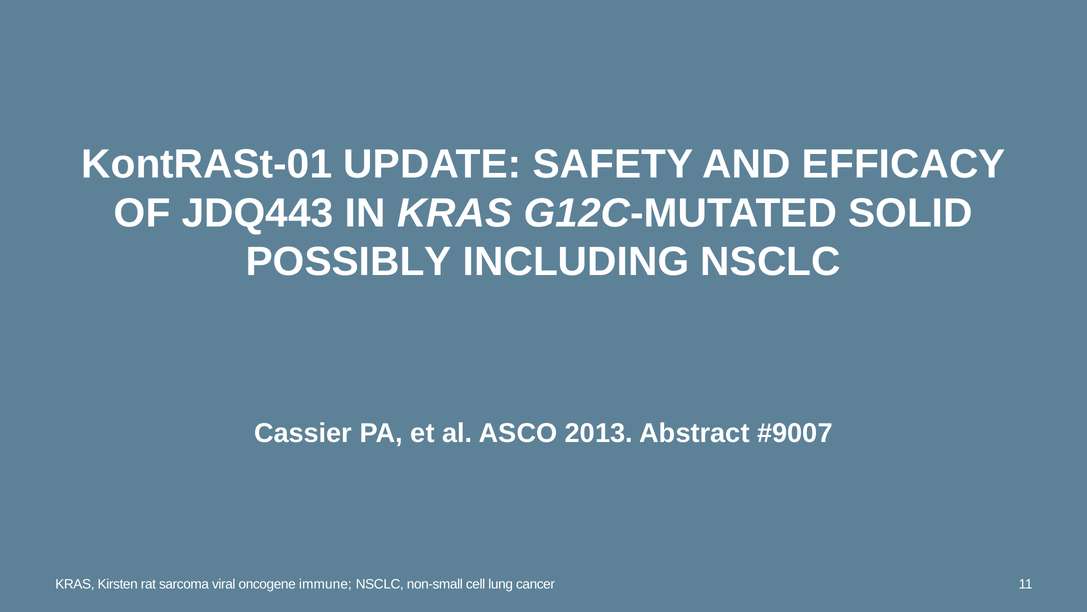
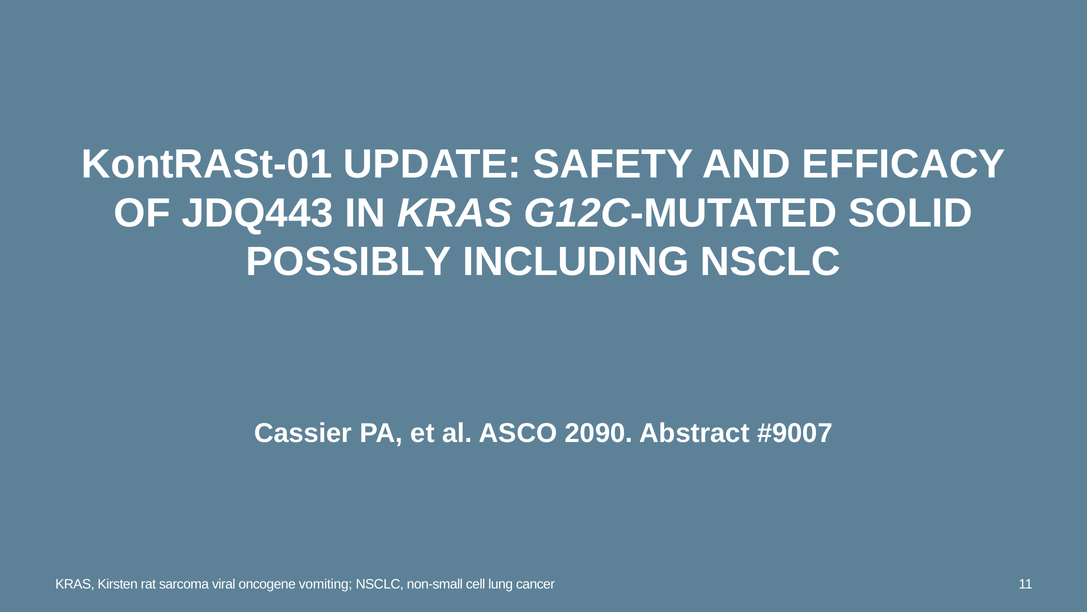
2013: 2013 -> 2090 (599, 433)
immune: immune -> vomiting (326, 584)
